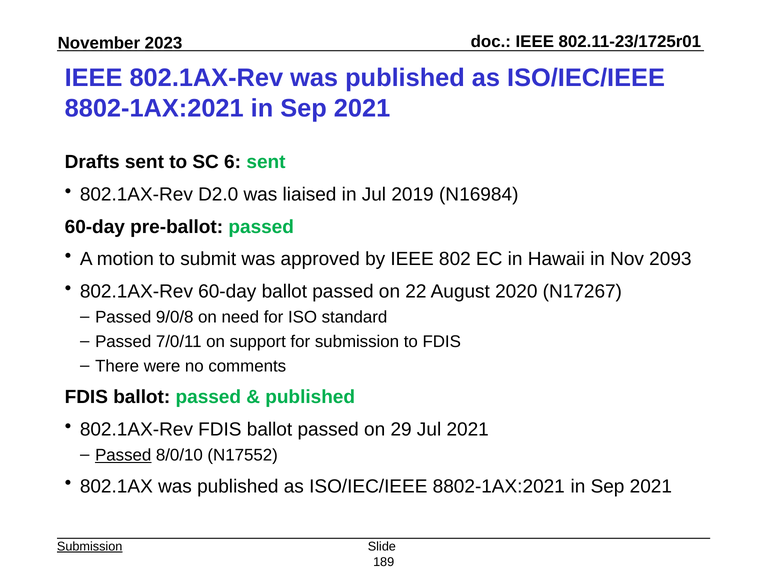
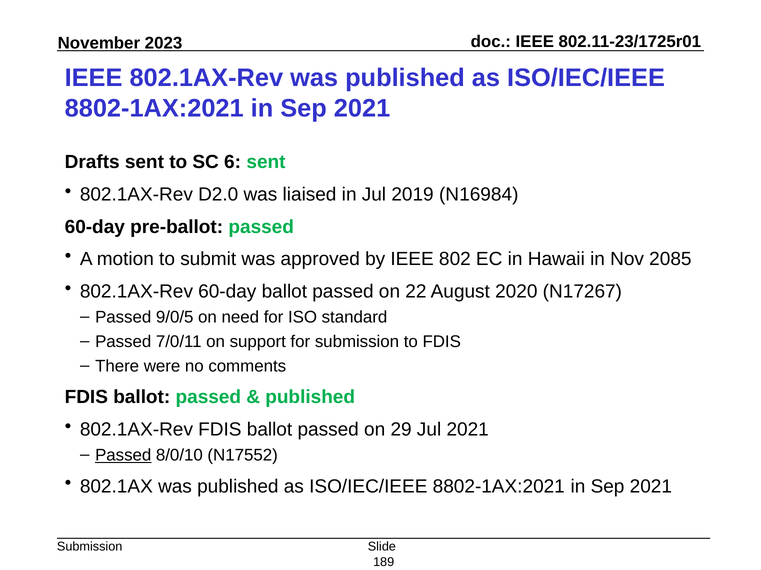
2093: 2093 -> 2085 (670, 260)
9/0/8: 9/0/8 -> 9/0/5 (175, 317)
Submission underline: present -> none (90, 547)
